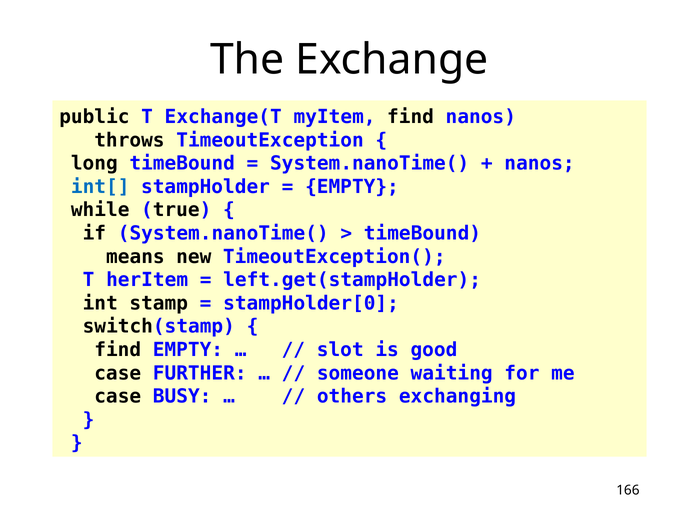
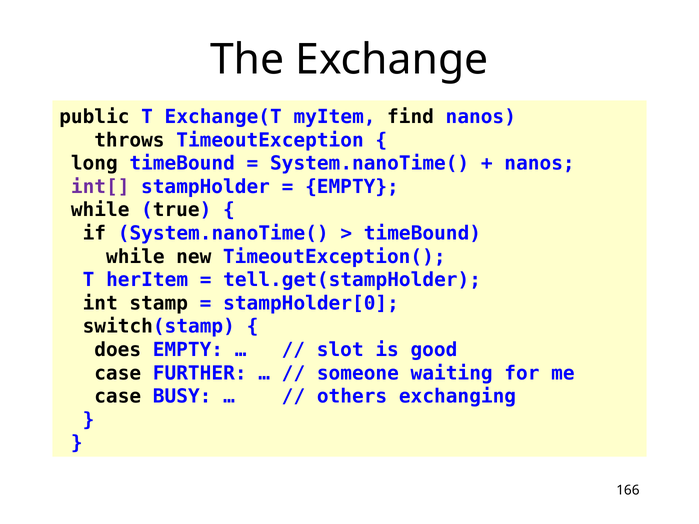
int[ colour: blue -> purple (100, 187)
means: means -> while (135, 257)
left.get(stampHolder: left.get(stampHolder -> tell.get(stampHolder (352, 280)
find: find -> does (118, 350)
